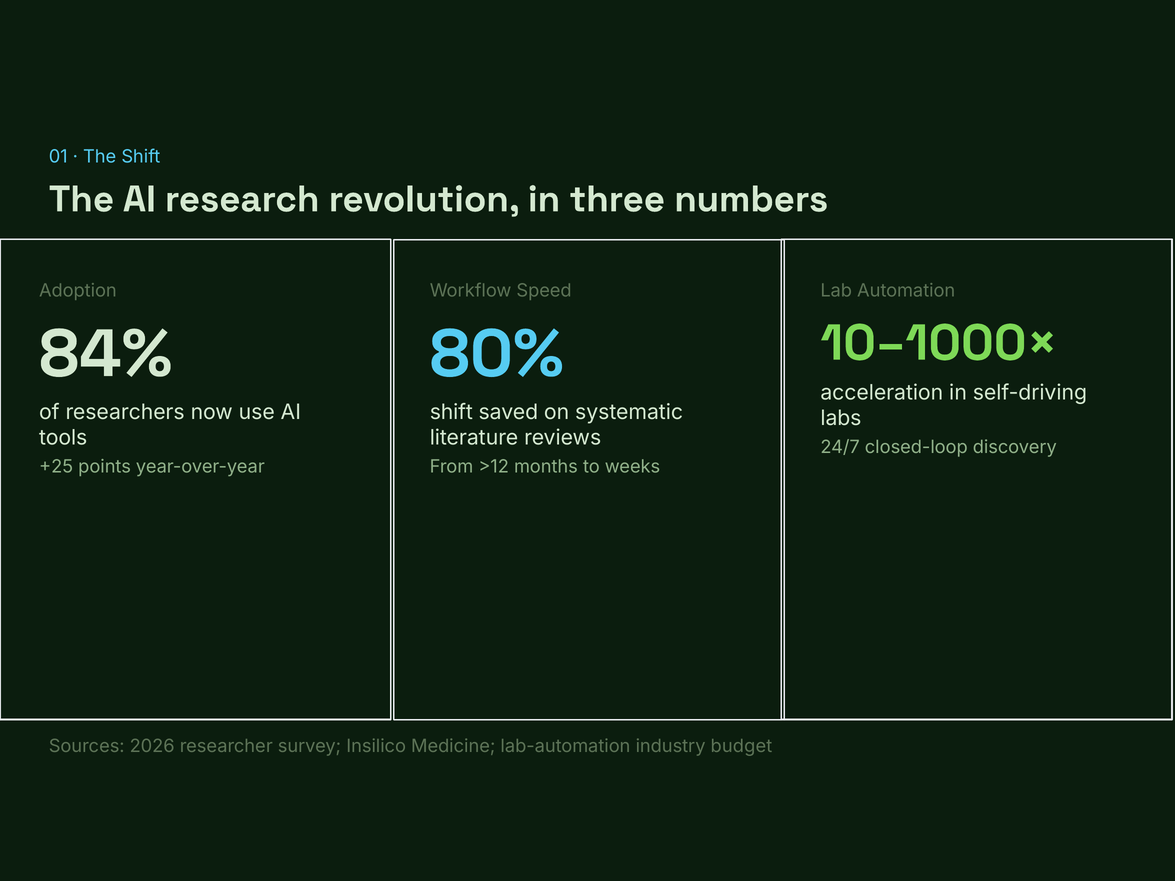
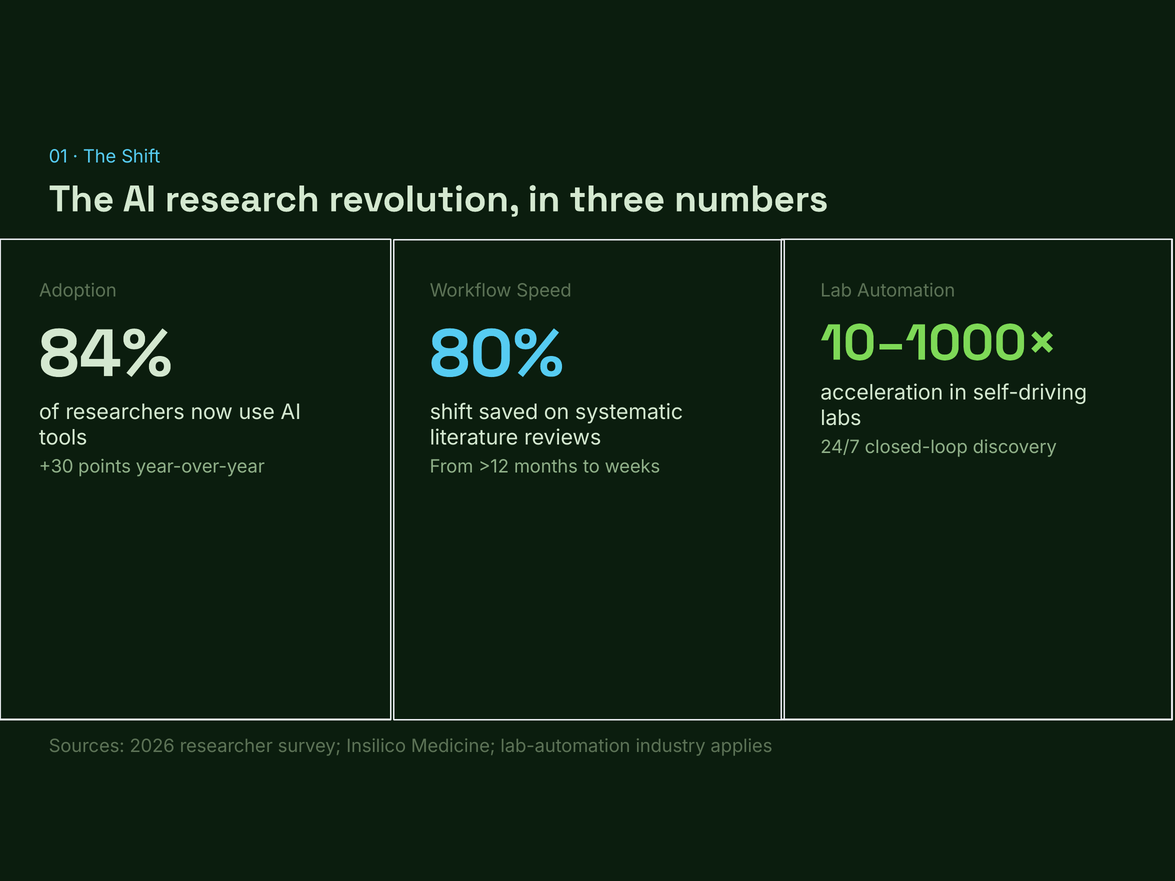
+25: +25 -> +30 (56, 467)
budget: budget -> applies (742, 747)
